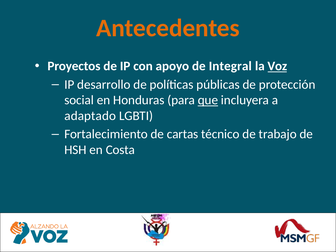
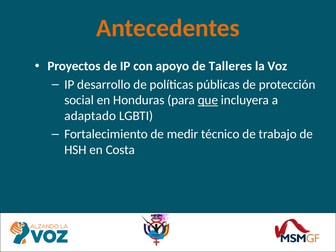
Integral: Integral -> Talleres (230, 66)
Voz underline: present -> none (277, 66)
cartas: cartas -> medir (183, 134)
